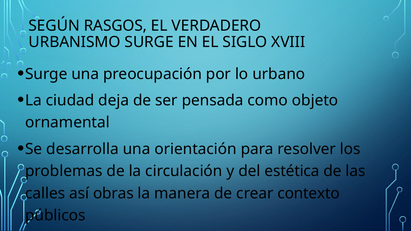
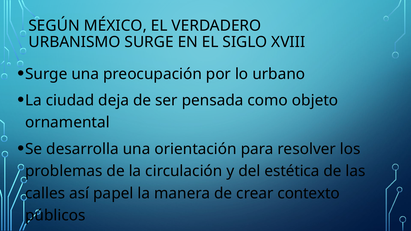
RASGOS: RASGOS -> MÉXICO (115, 26)
obras: obras -> papel (113, 194)
